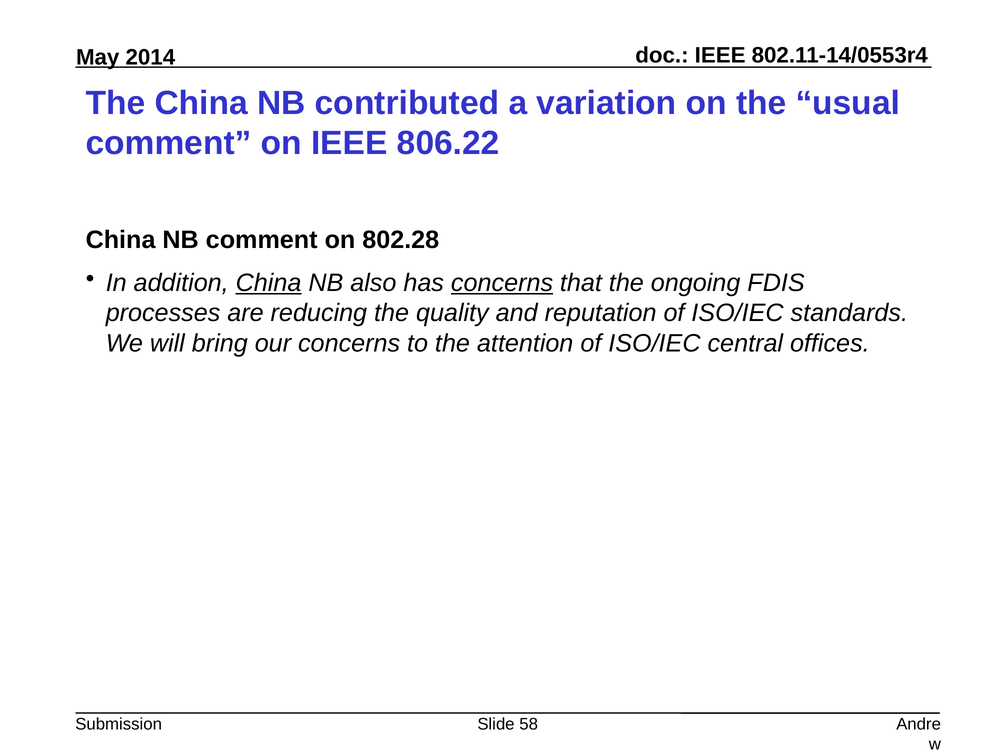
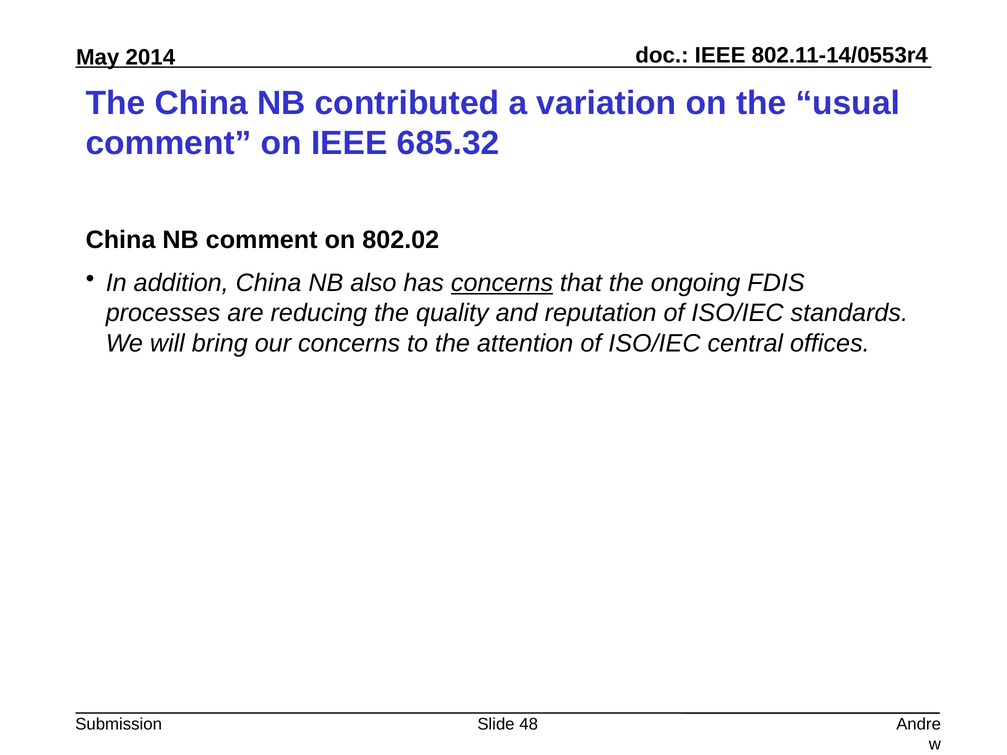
806.22: 806.22 -> 685.32 (448, 143)
802.28: 802.28 -> 802.02 (401, 240)
China underline: present -> none (269, 283)
58: 58 -> 48 (529, 724)
